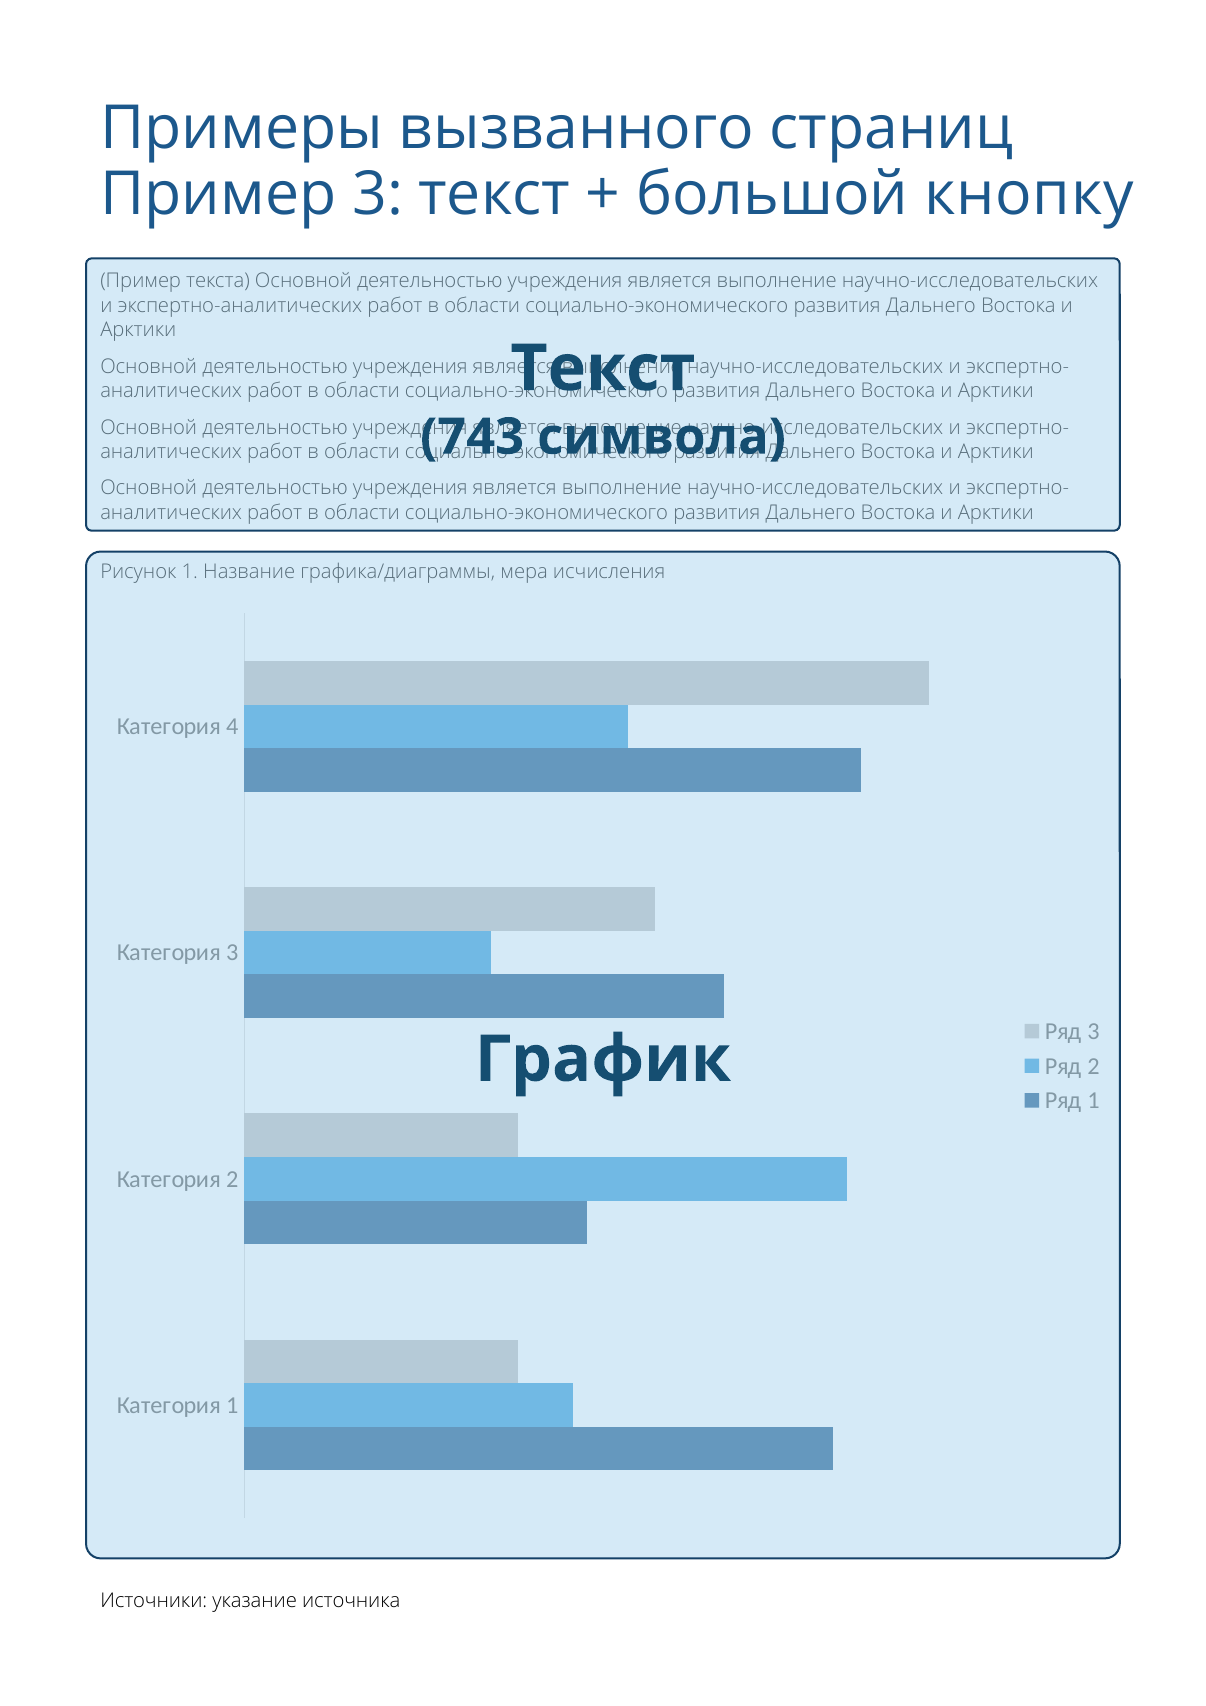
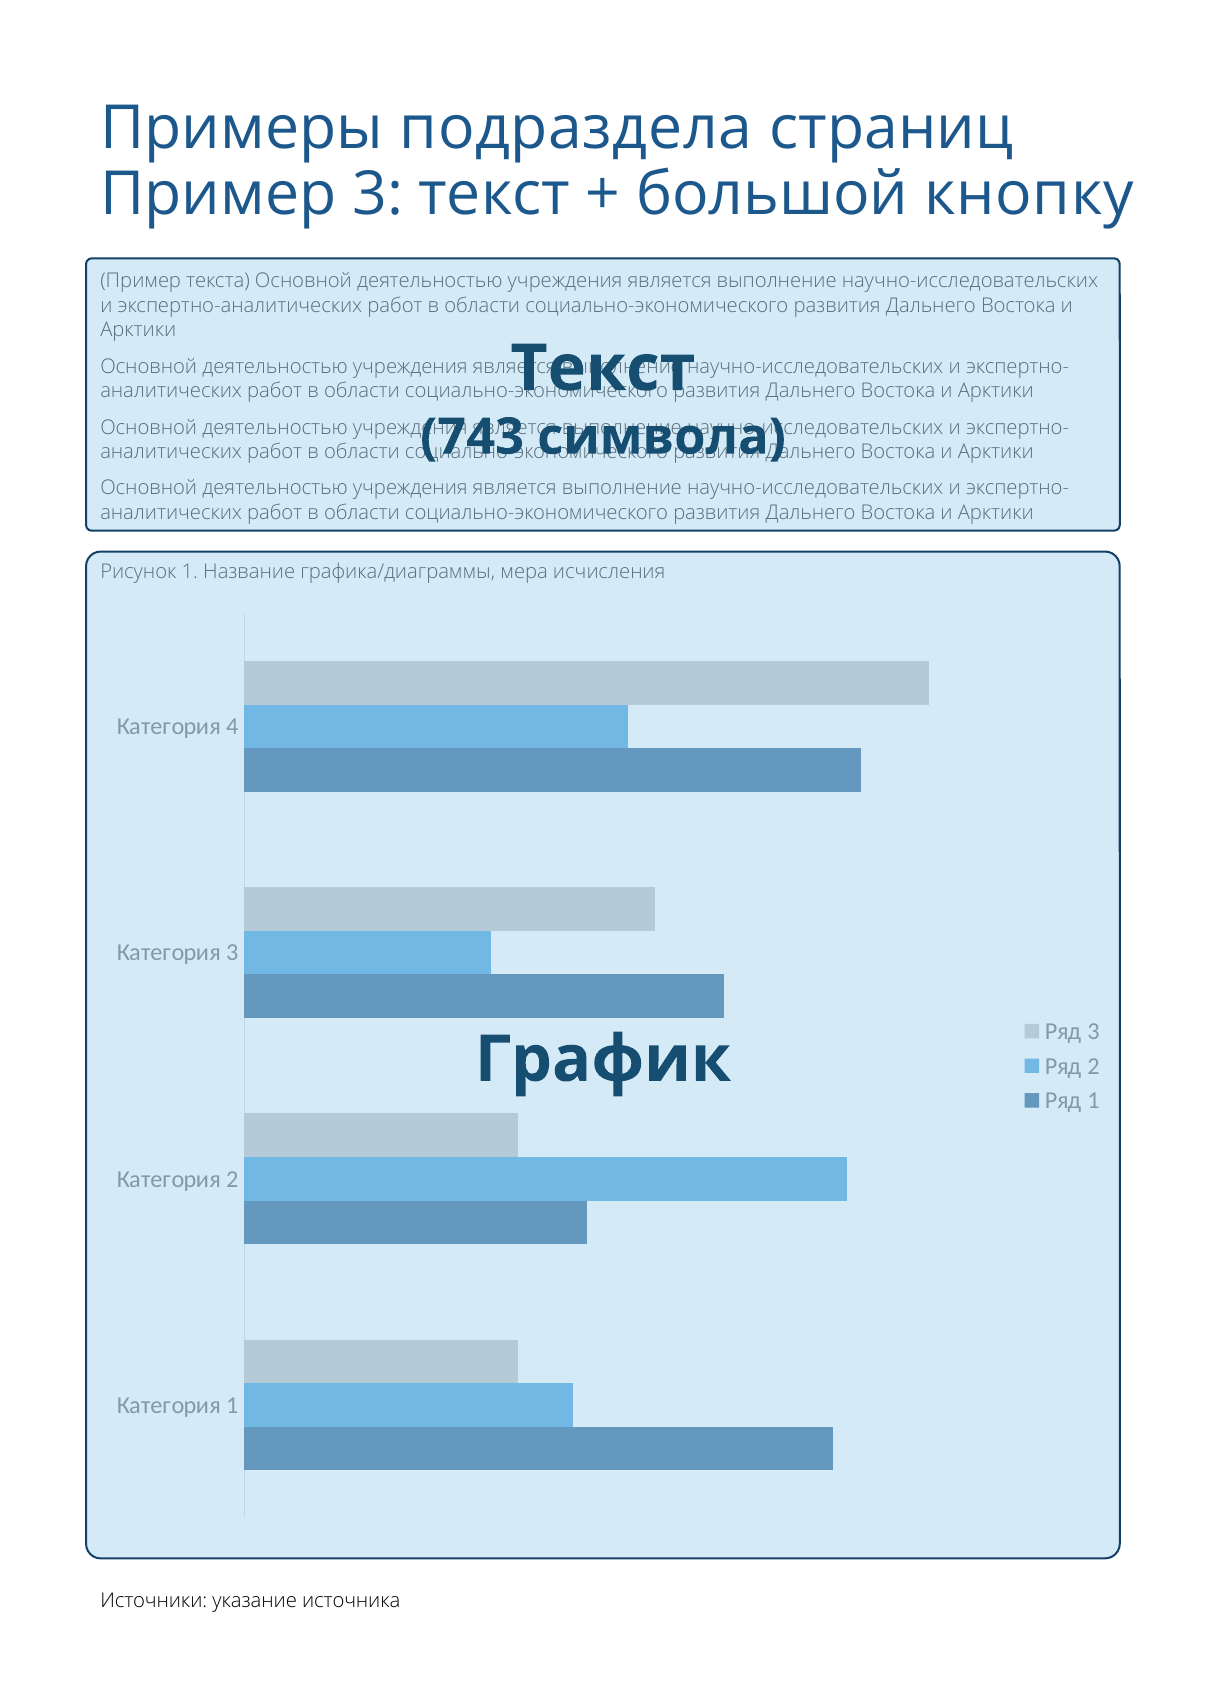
вызванного: вызванного -> подраздела (576, 129)
